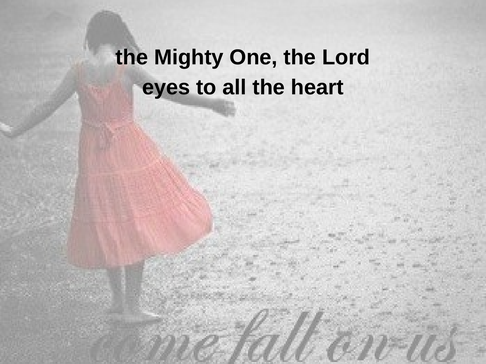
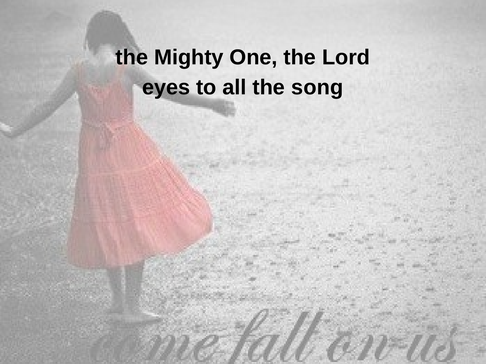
heart: heart -> song (317, 88)
